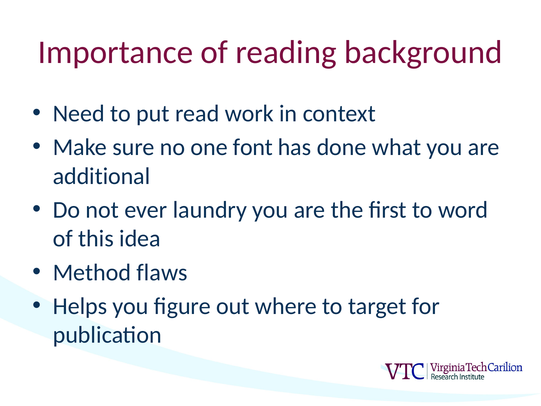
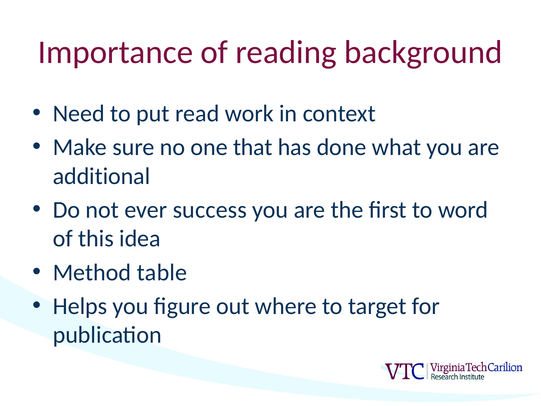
font: font -> that (253, 147)
laundry: laundry -> success (210, 210)
flaws: flaws -> table (162, 272)
